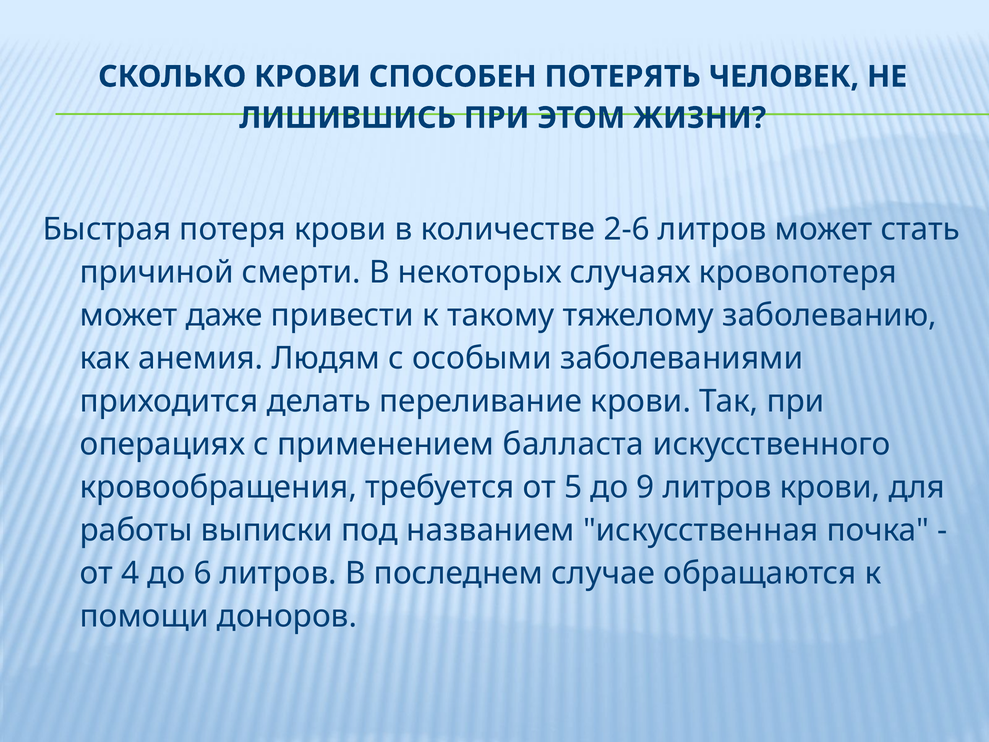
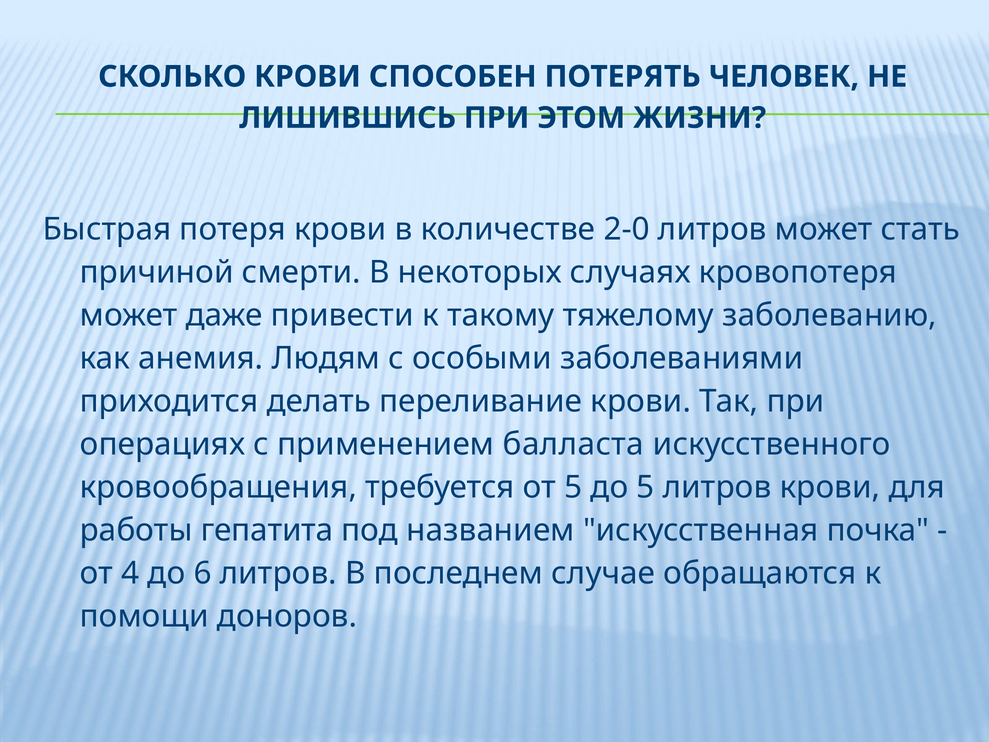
2-6: 2-6 -> 2-0 (627, 229)
до 9: 9 -> 5 (646, 487)
выписки: выписки -> гепатита (267, 530)
